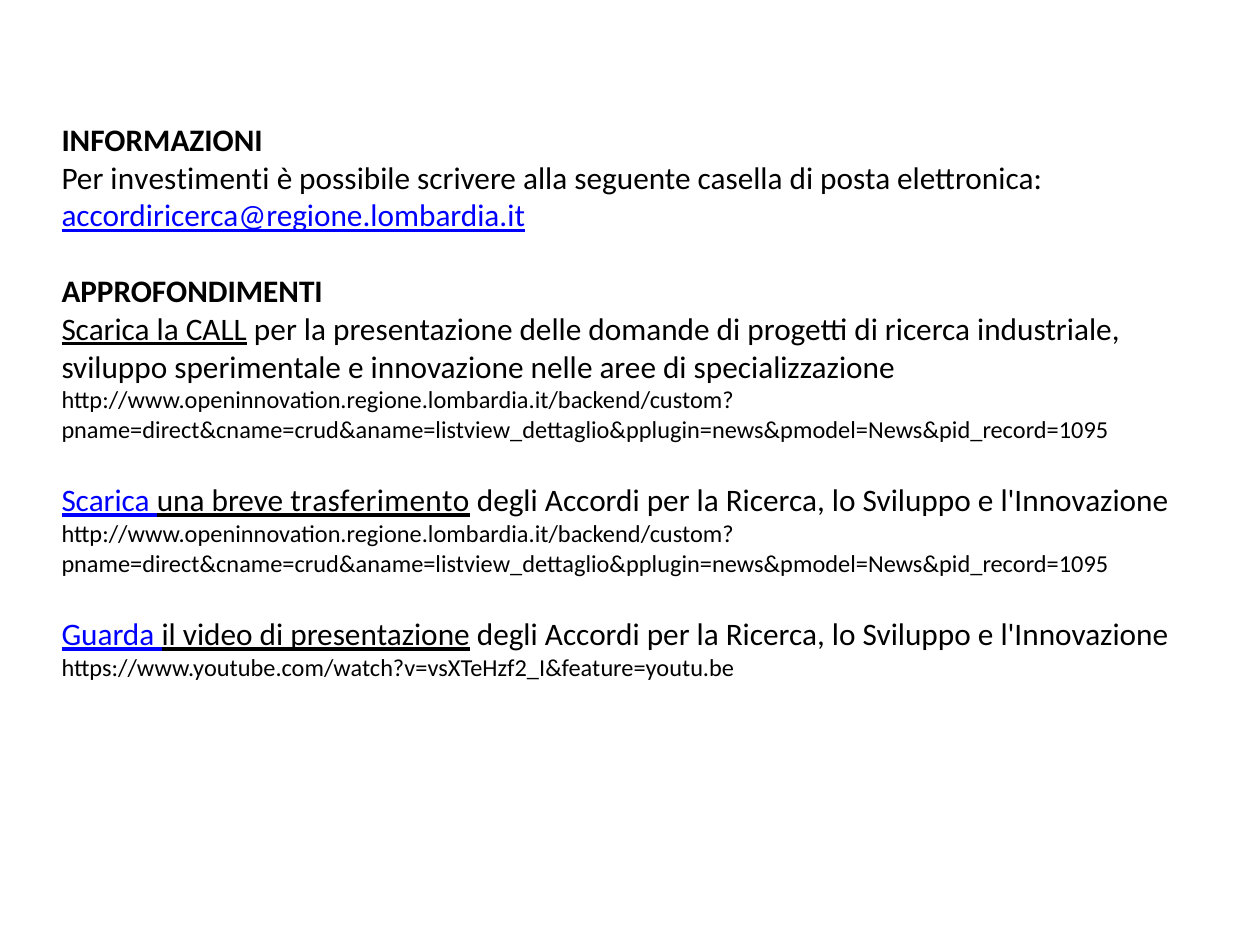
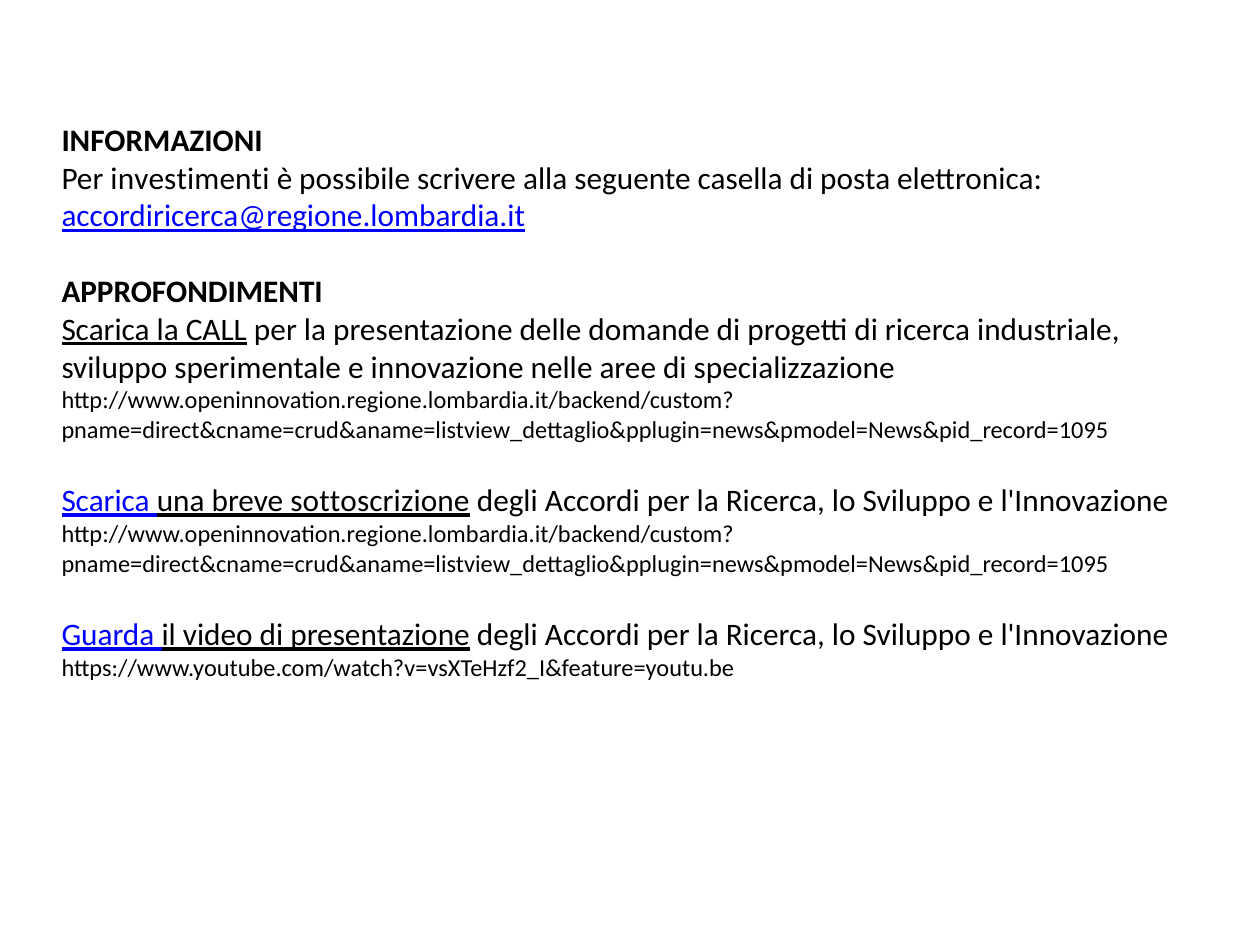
trasferimento: trasferimento -> sottoscrizione (380, 502)
